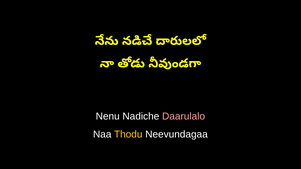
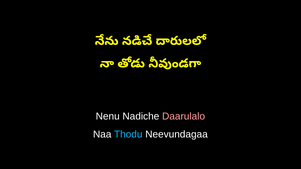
Thodu colour: yellow -> light blue (128, 135)
